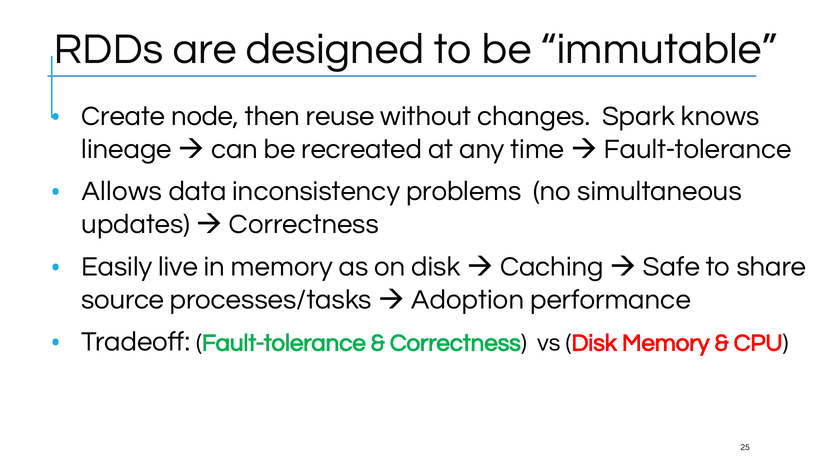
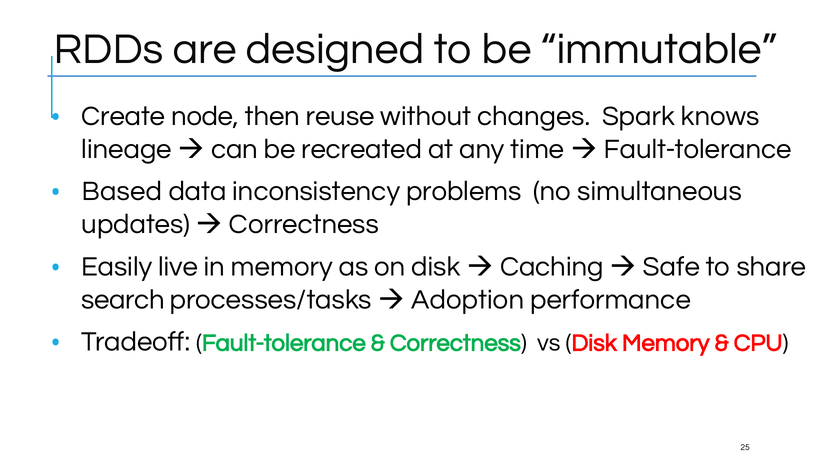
Allows: Allows -> Based (122, 192)
source: source -> search (123, 300)
